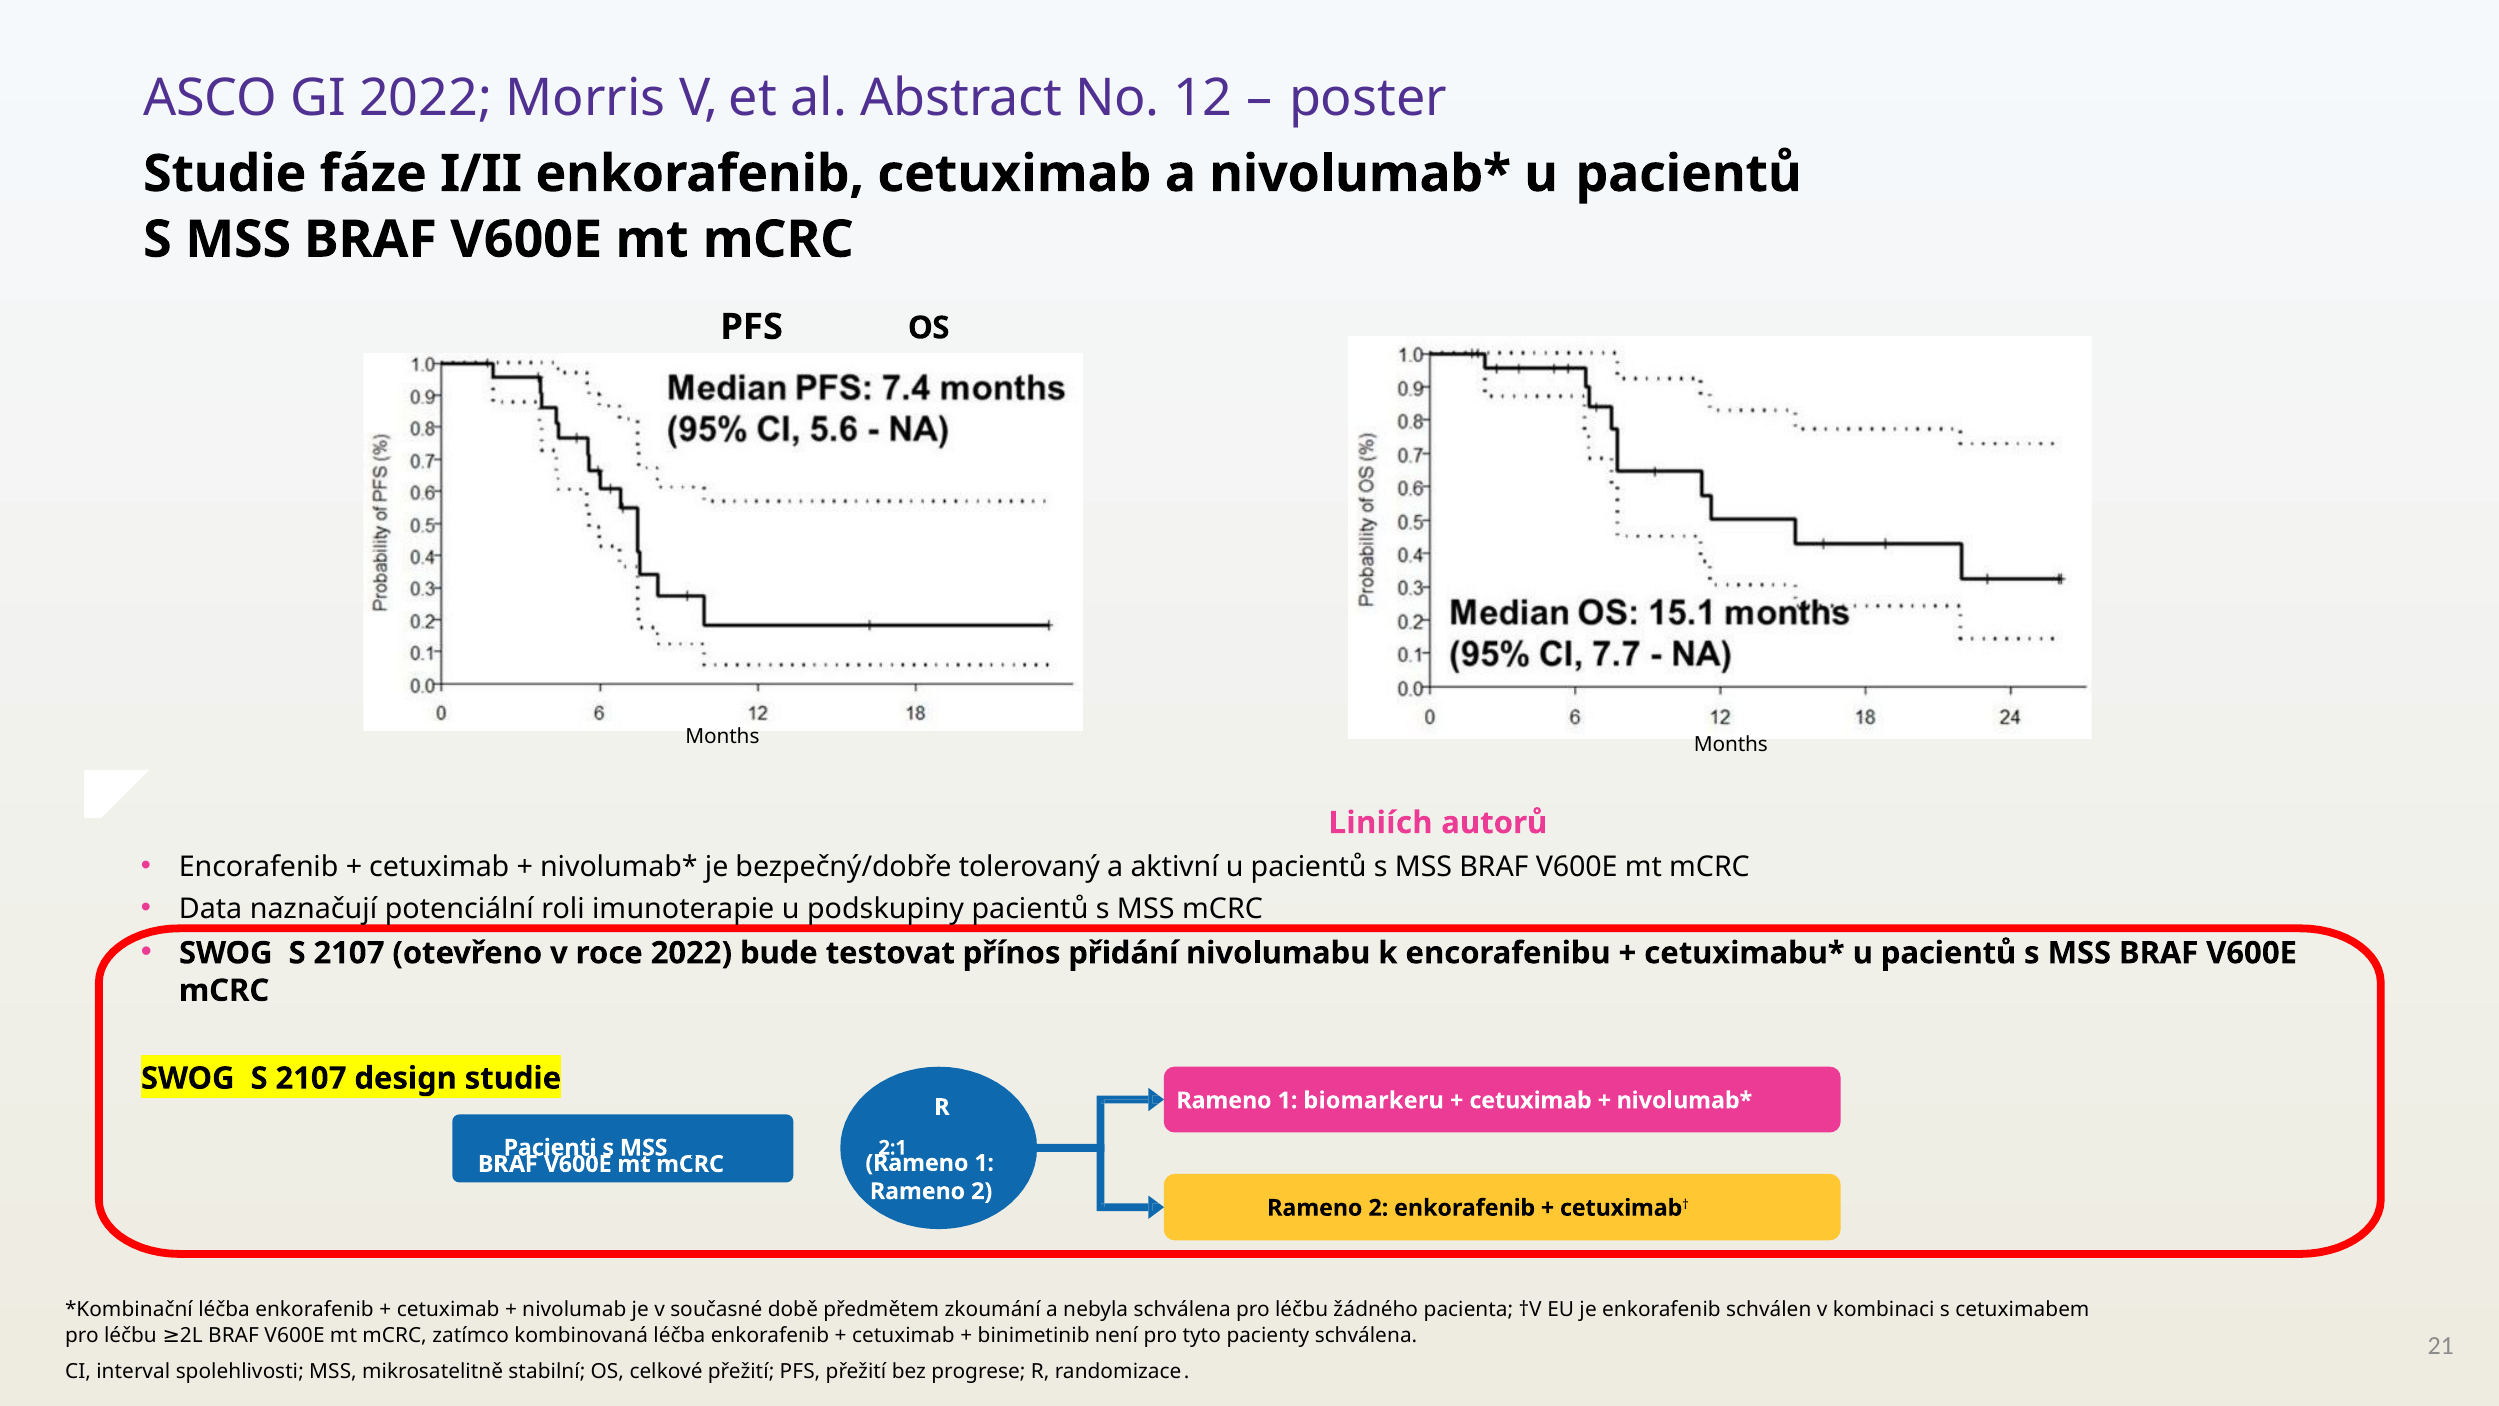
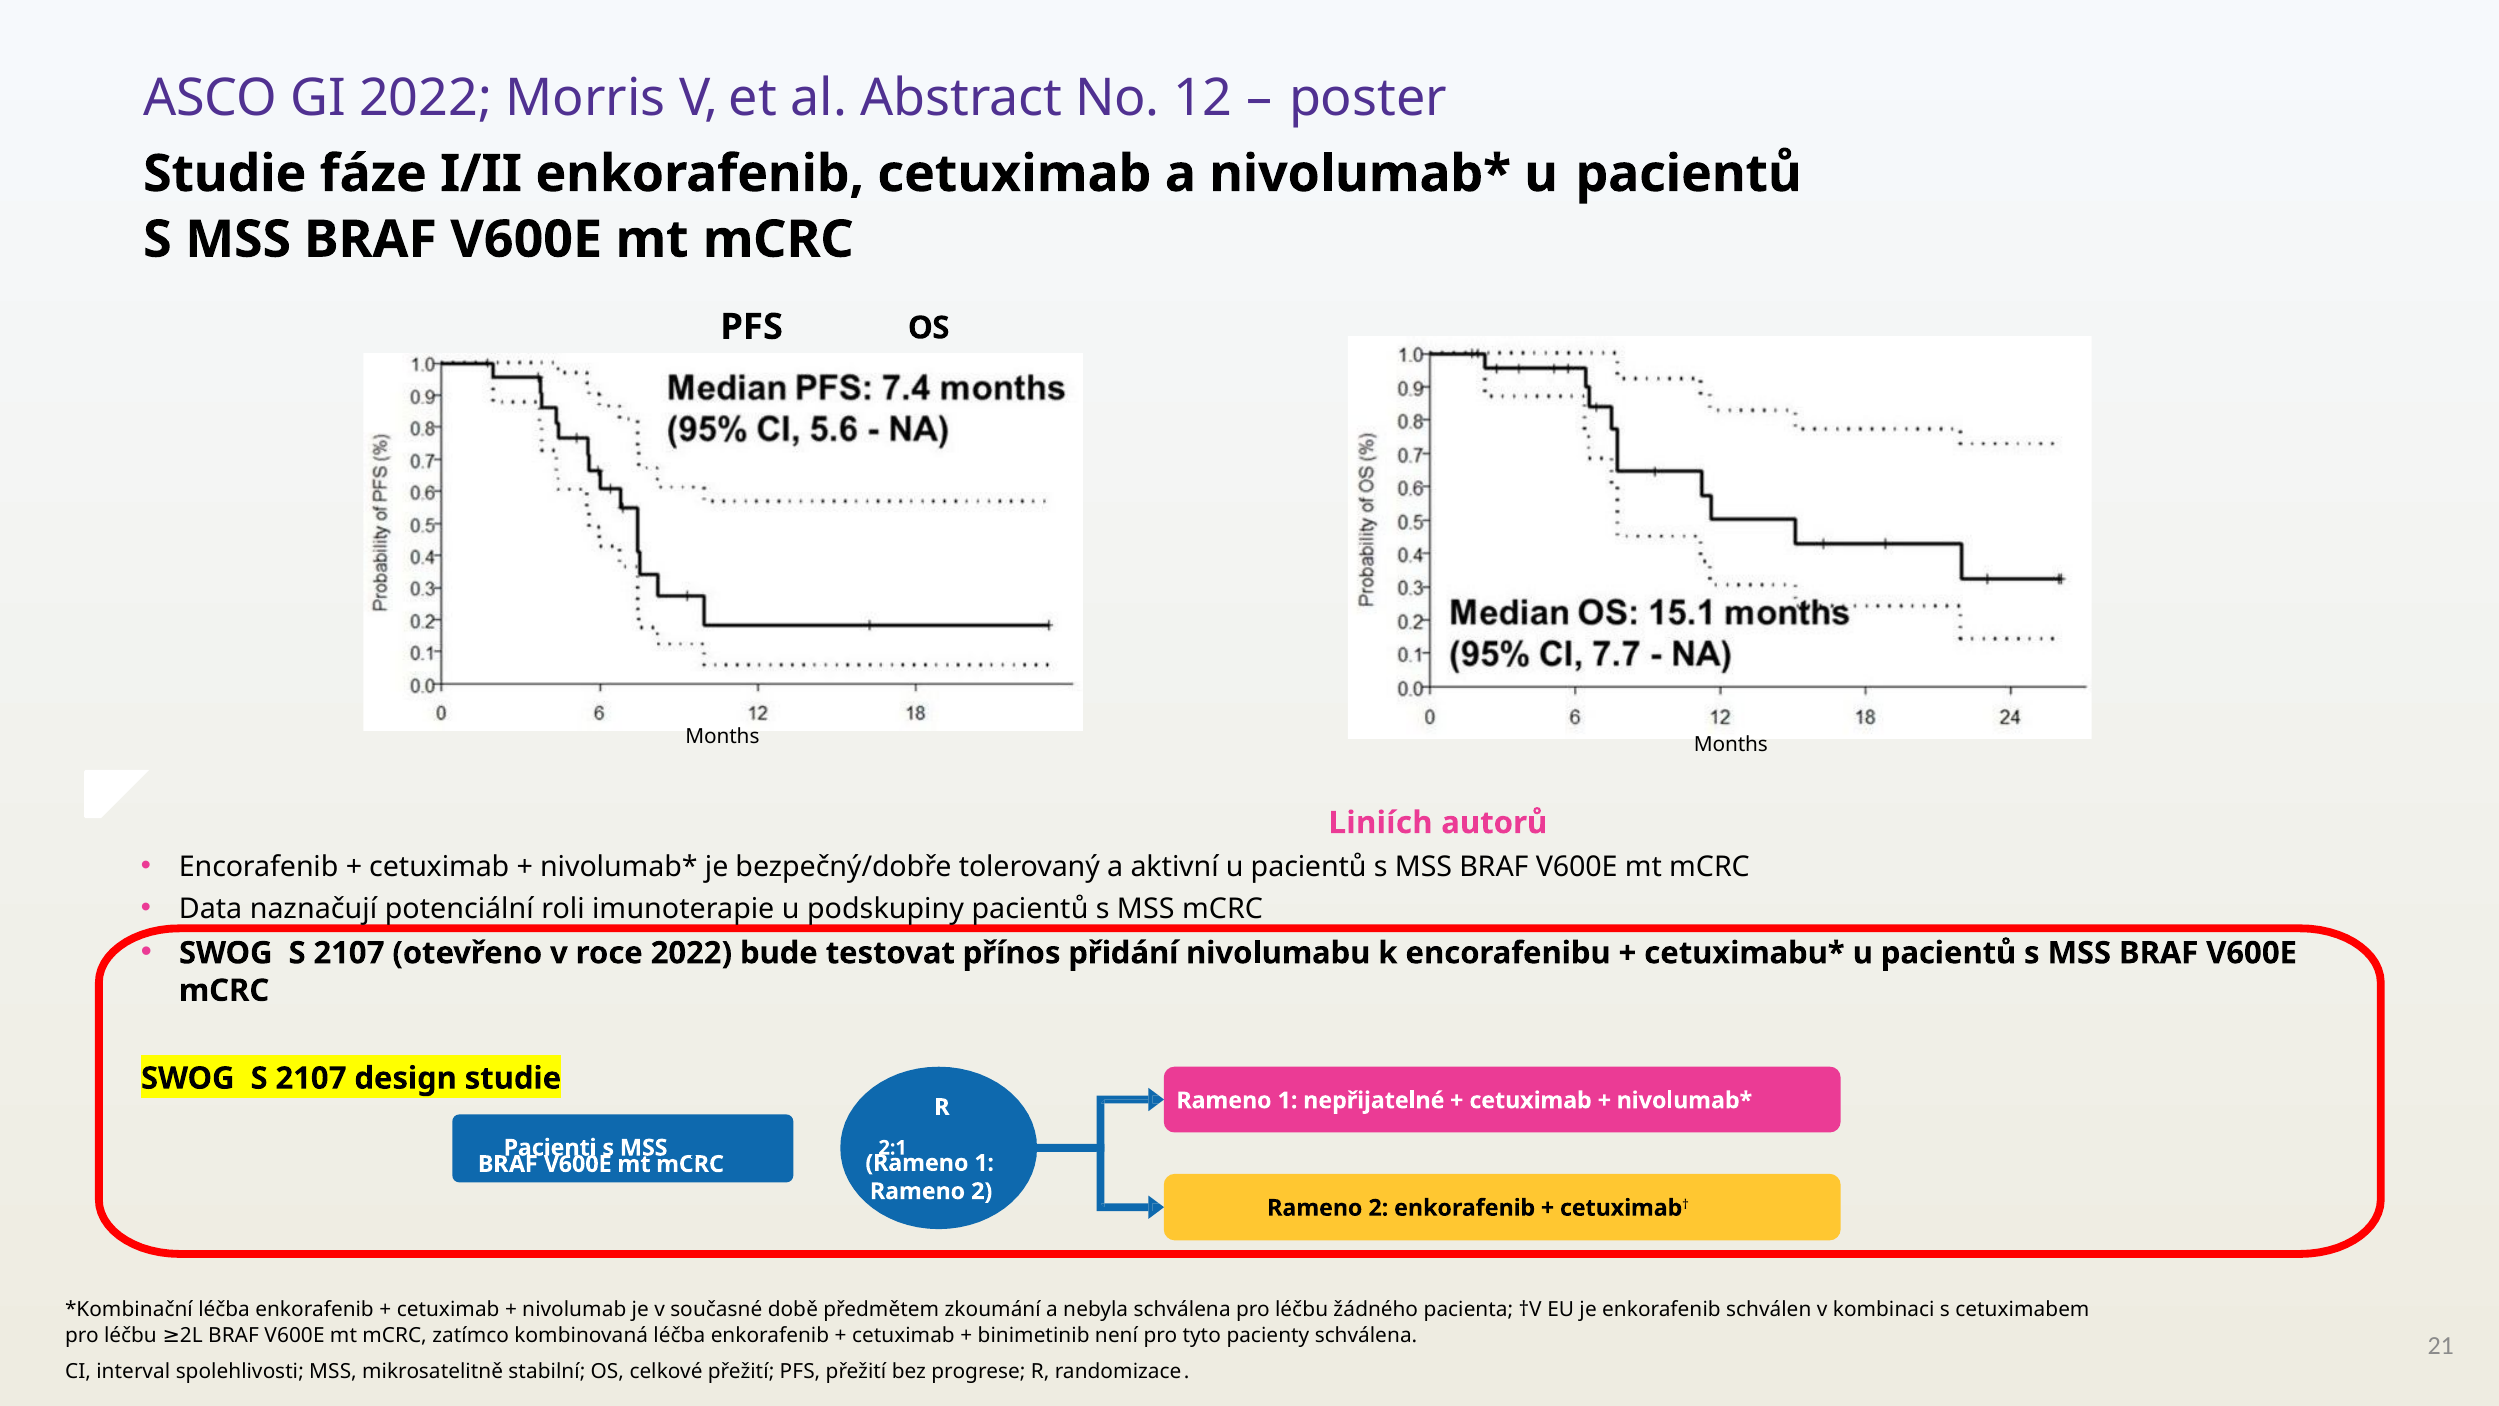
biomarkeru: biomarkeru -> nepřijatelné (1374, 1100)
